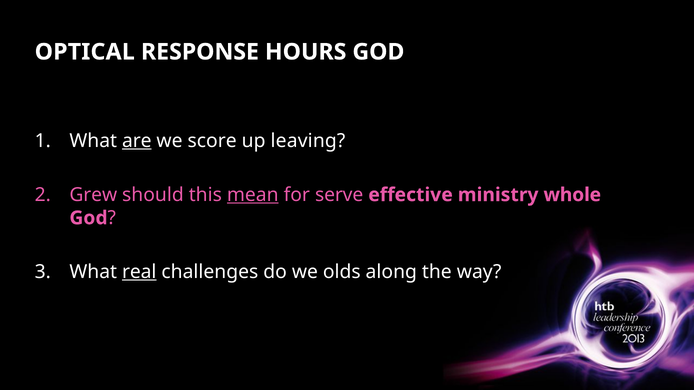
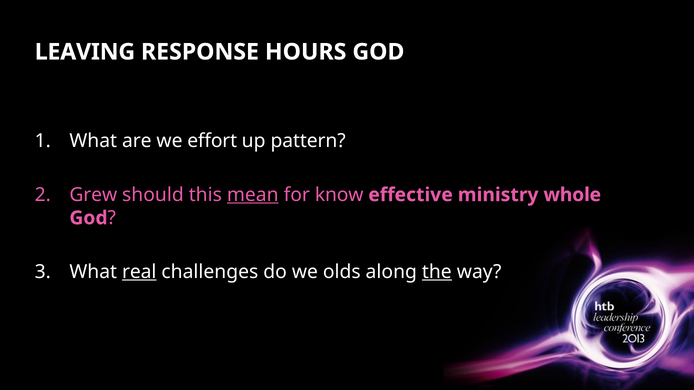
OPTICAL: OPTICAL -> LEAVING (85, 52)
are underline: present -> none (137, 141)
score: score -> effort (212, 141)
leaving: leaving -> pattern (308, 141)
serve: serve -> know (339, 195)
the underline: none -> present (437, 272)
